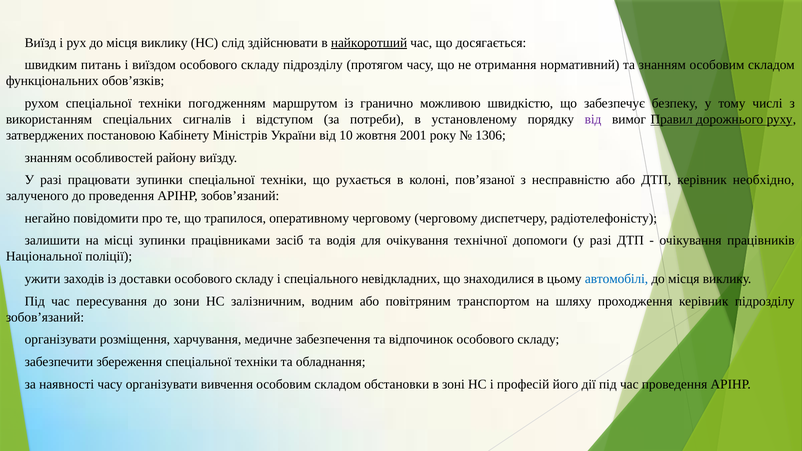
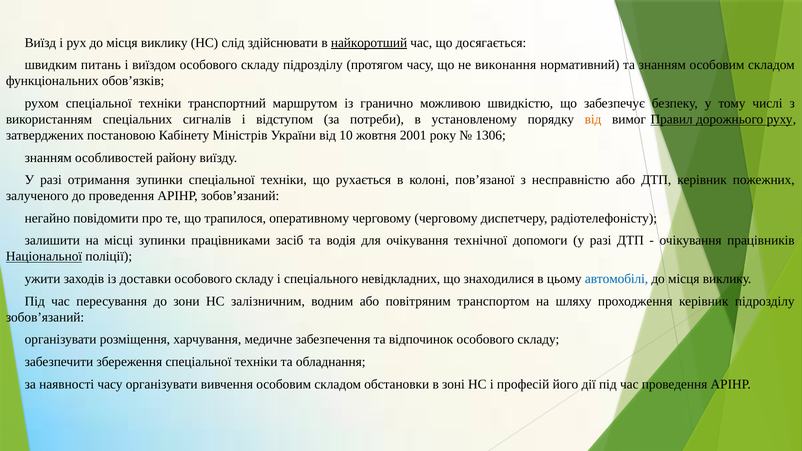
отримання: отримання -> виконання (506, 65)
погодженням: погодженням -> транспортний (227, 103)
від colour: purple -> orange (593, 119)
працювати: працювати -> отримання (99, 180)
необхідно: необхідно -> пожежних (764, 180)
Національної underline: none -> present (44, 257)
